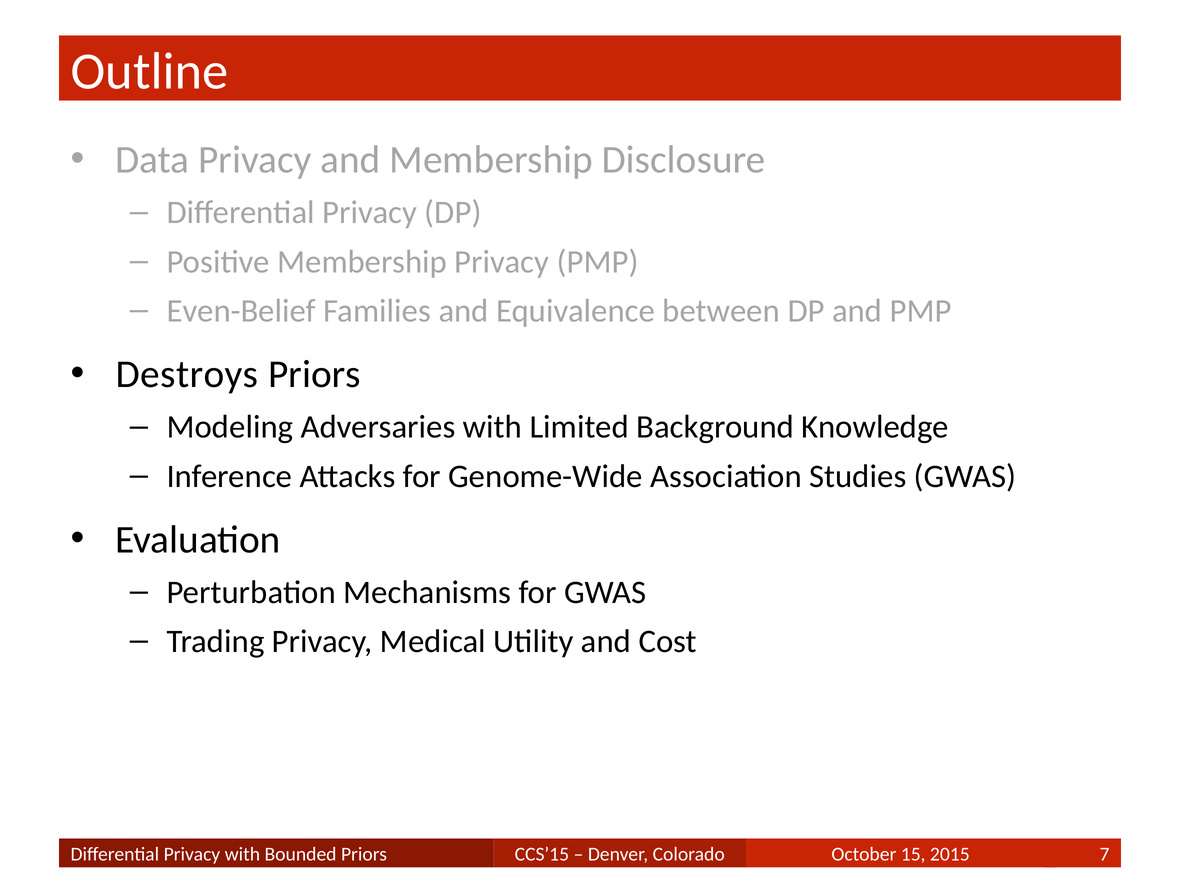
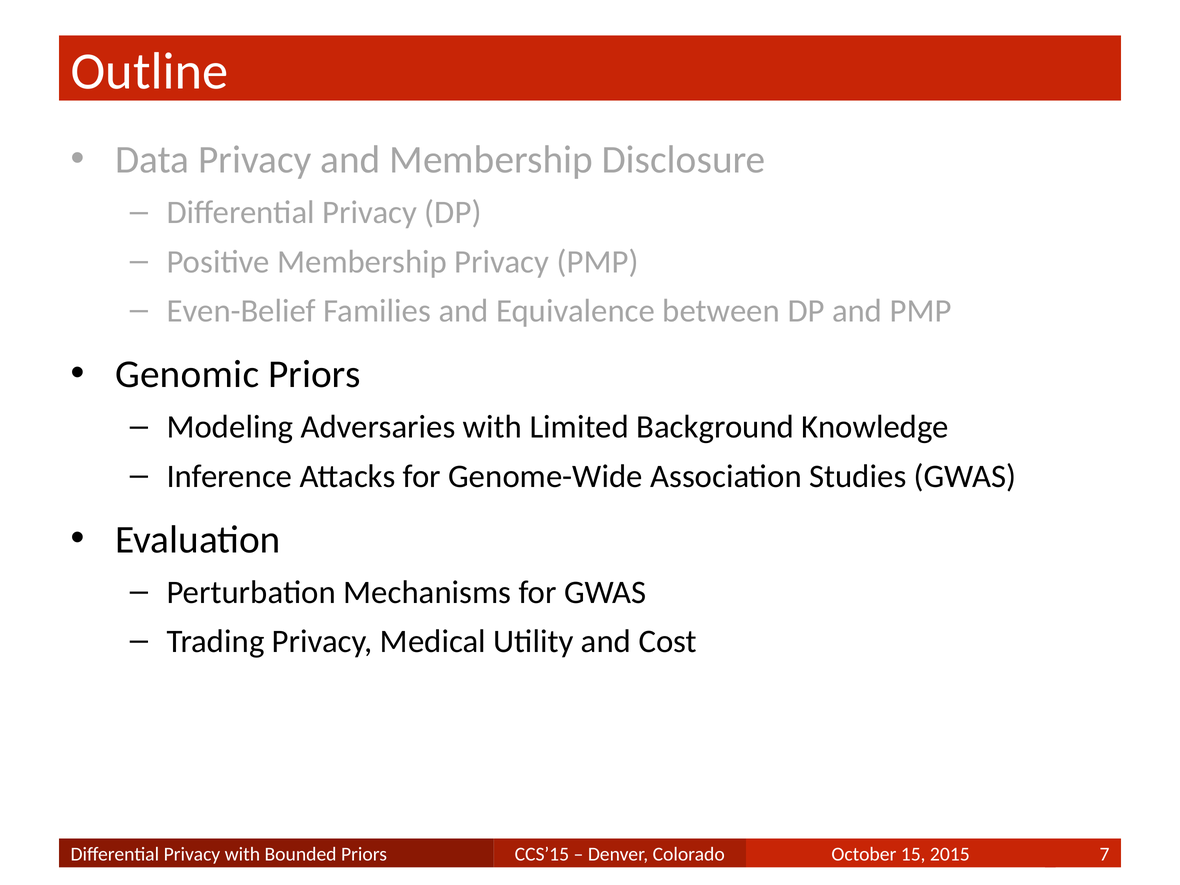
Destroys: Destroys -> Genomic (187, 374)
